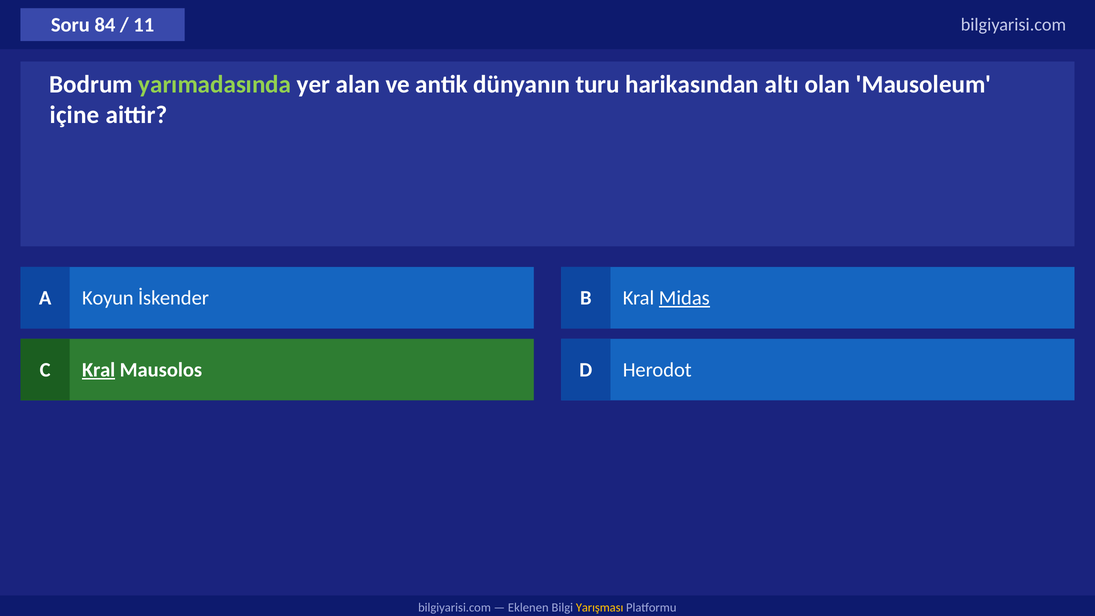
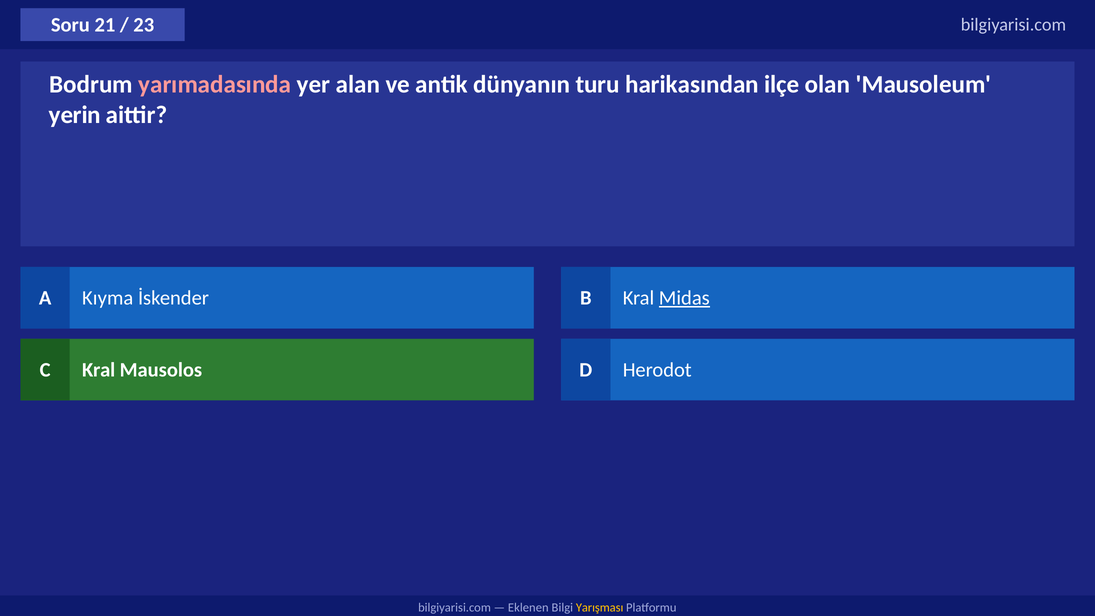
84: 84 -> 21 (105, 25)
11: 11 -> 23 (144, 25)
yarımadasında colour: light green -> pink (215, 84)
altı: altı -> ilçe (782, 84)
içine: içine -> yerin (75, 115)
Koyun: Koyun -> Kıyma (108, 298)
Kral underline: present -> none (99, 370)
